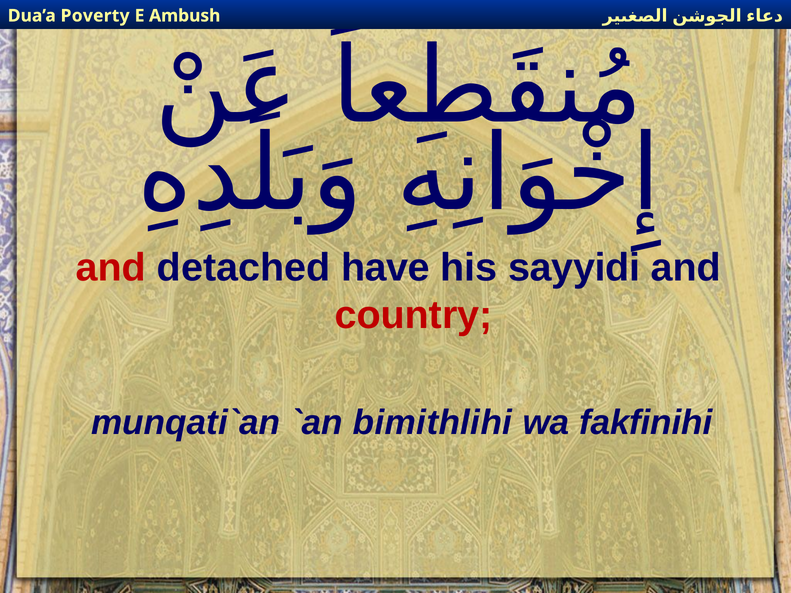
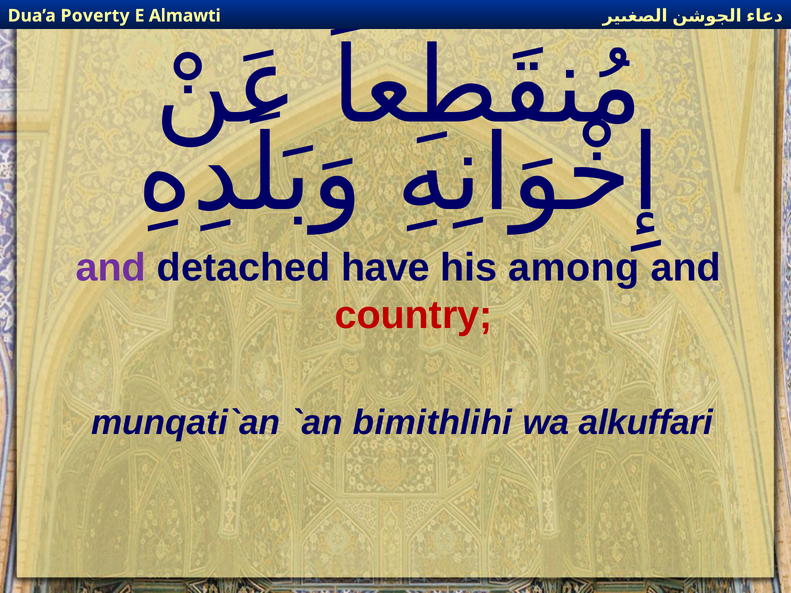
Ambush: Ambush -> Almawti (185, 16)
and colour: red -> purple (111, 268)
sayyidi: sayyidi -> among (574, 268)
fakfinihi: fakfinihi -> alkuffari (646, 423)
